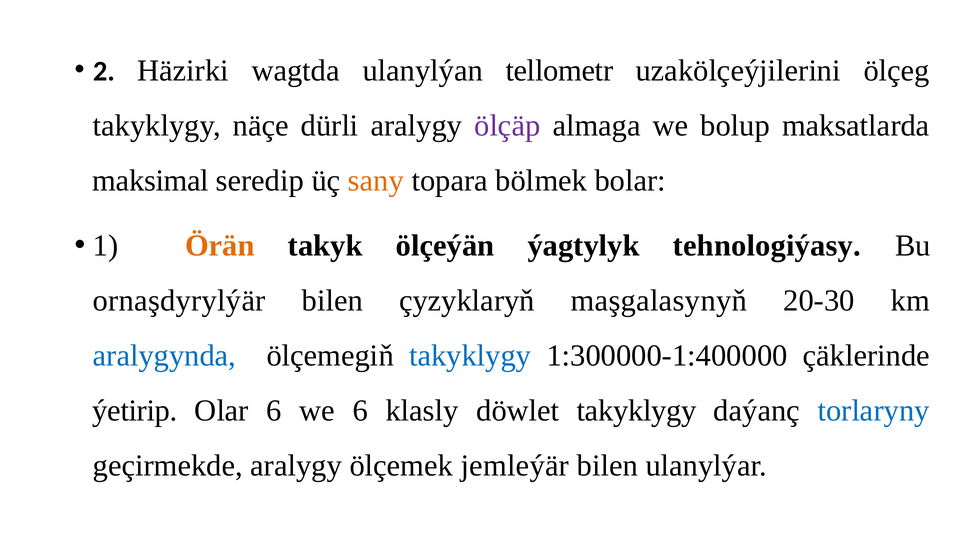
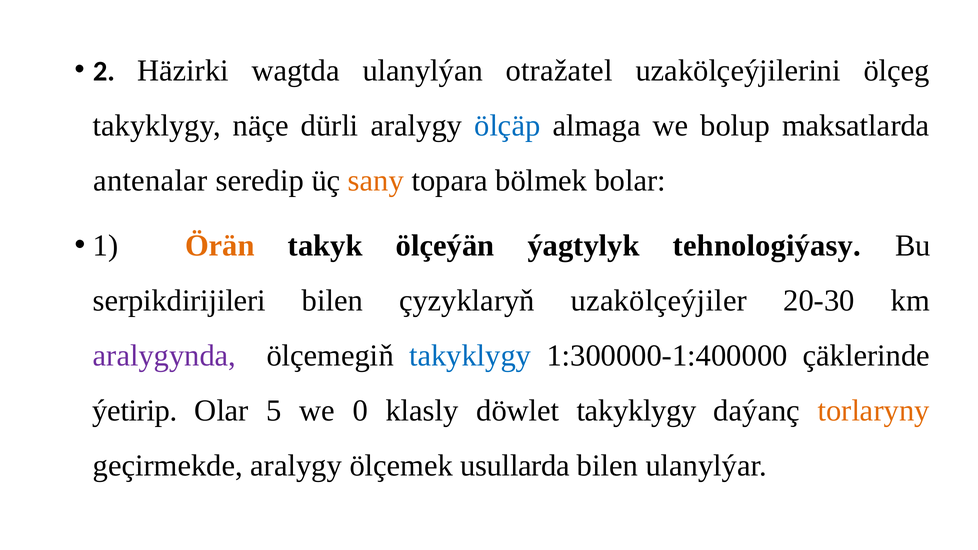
tellometr: tellometr -> otražatel (559, 71)
ölçäp colour: purple -> blue (507, 126)
maksimal: maksimal -> antenalar (150, 181)
ornaşdyrylýär: ornaşdyrylýär -> serpikdirijileri (179, 301)
maşgalasynyň: maşgalasynyň -> uzakölçeýjiler (659, 301)
aralygynda colour: blue -> purple (164, 356)
Olar 6: 6 -> 5 (274, 411)
we 6: 6 -> 0 (360, 411)
torlaryny colour: blue -> orange (874, 411)
jemleýär: jemleýär -> usullarda (515, 466)
